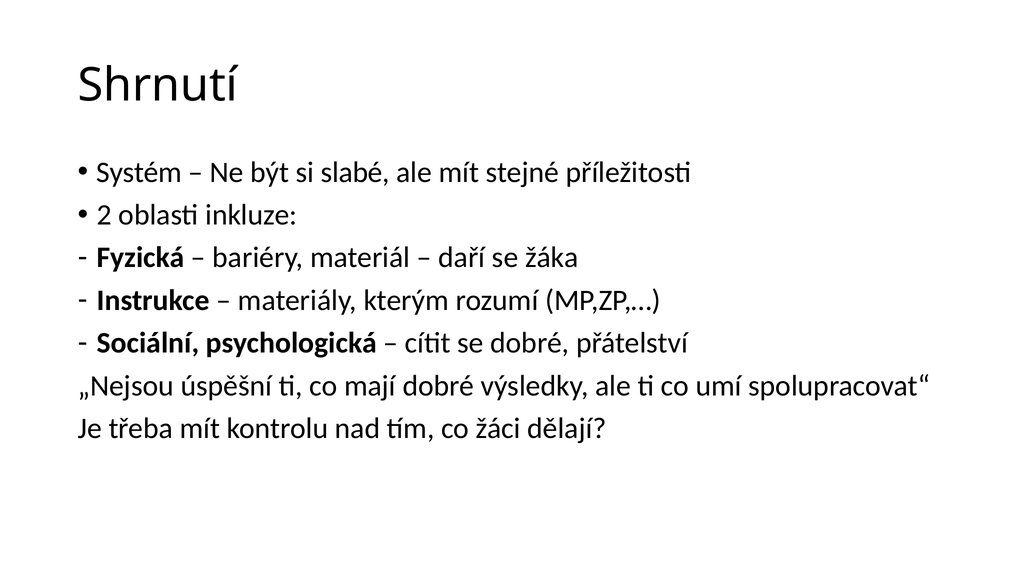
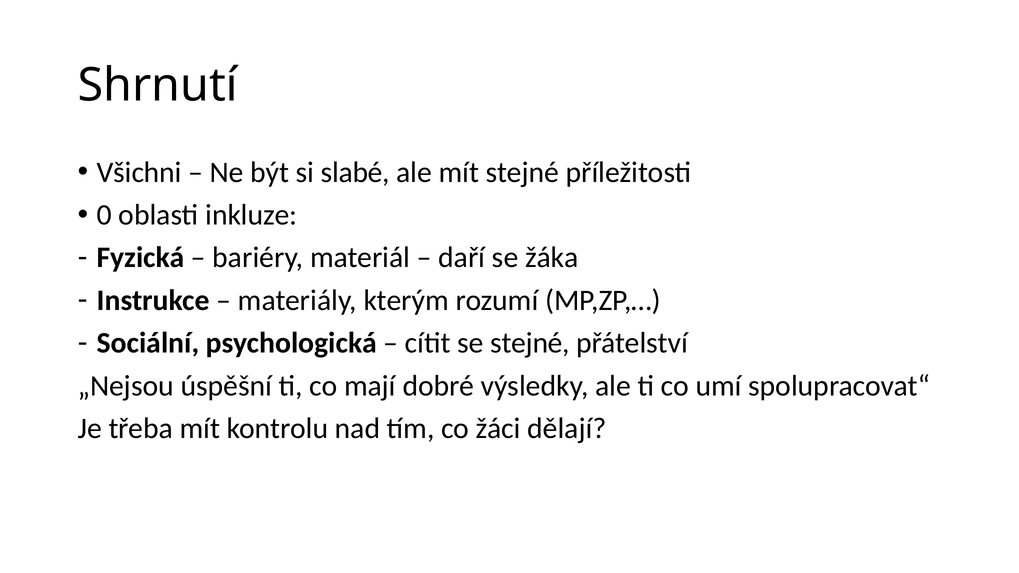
Systém: Systém -> Všichni (139, 172)
2: 2 -> 0 (104, 215)
se dobré: dobré -> stejné (530, 343)
